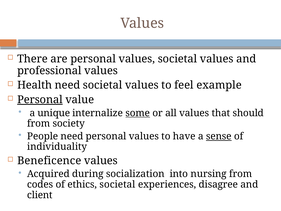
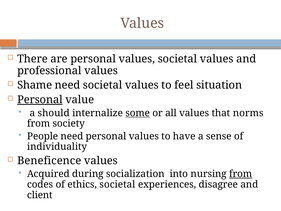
Health: Health -> Shame (35, 85)
example: example -> situation (219, 85)
unique: unique -> should (54, 113)
should: should -> norms (248, 113)
sense underline: present -> none (219, 136)
from underline: none -> present (241, 174)
